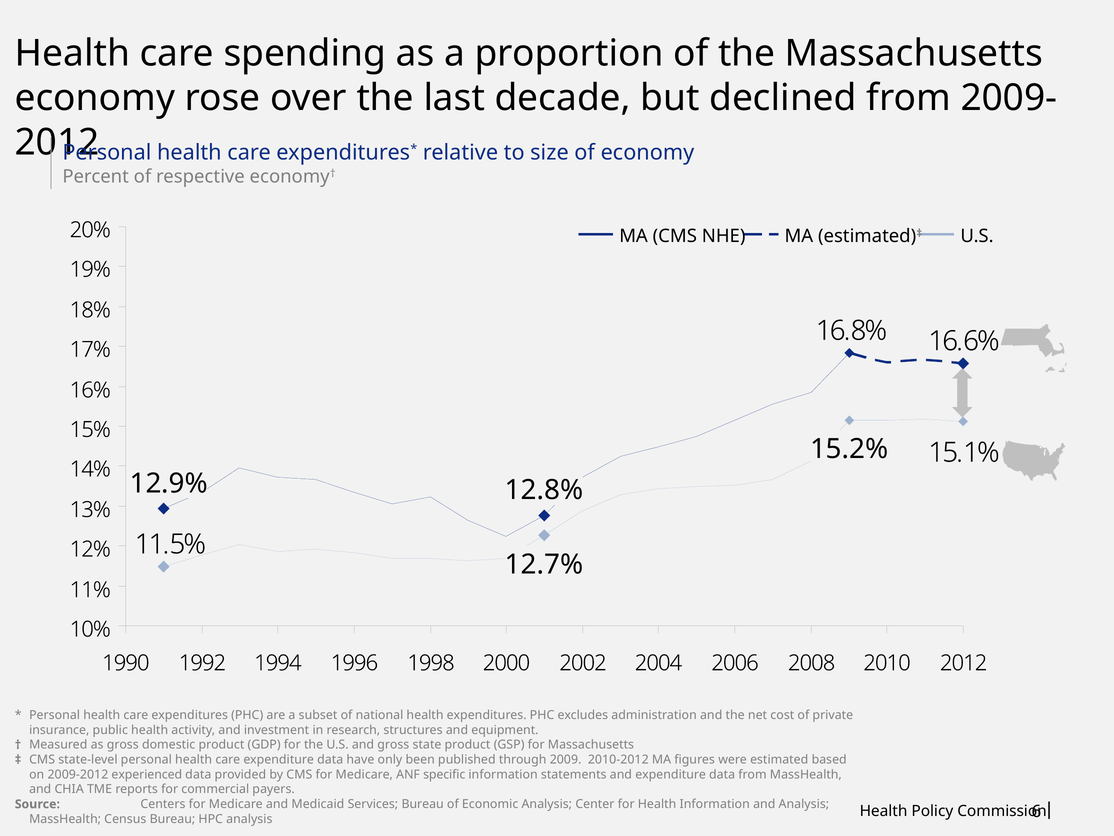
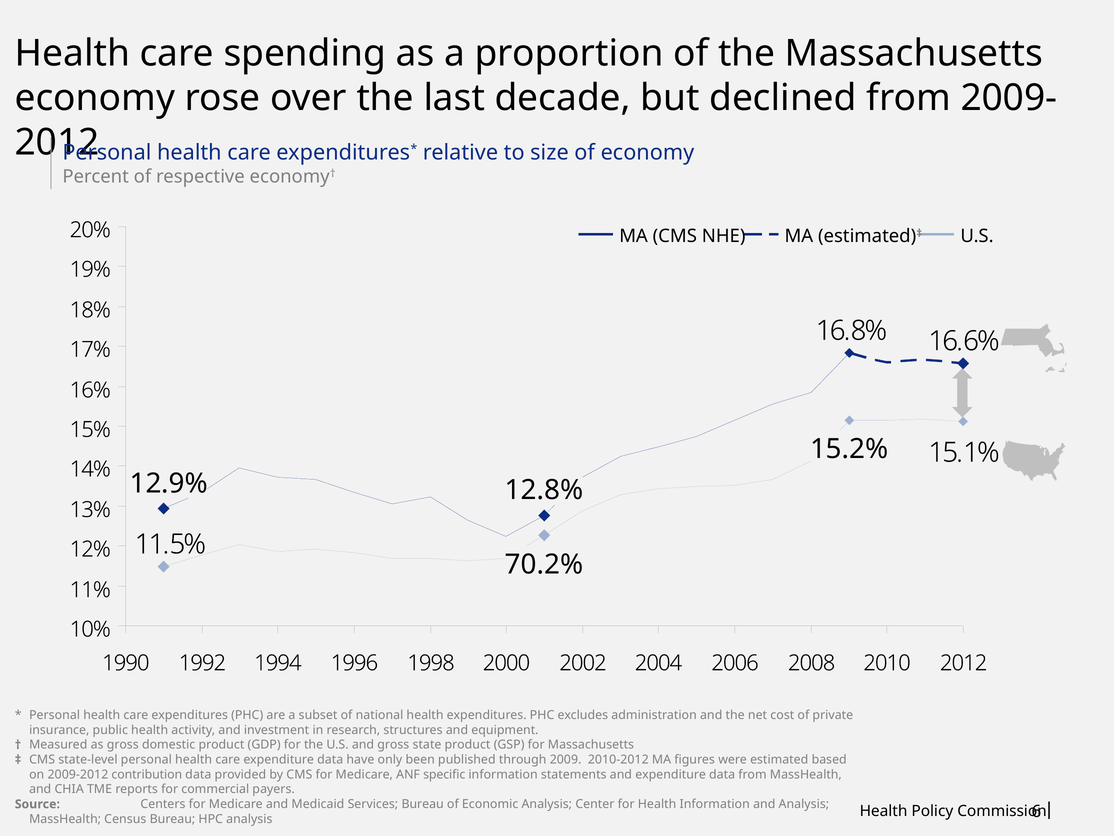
12.7%: 12.7% -> 70.2% (544, 564)
experienced: experienced -> contribution (147, 774)
